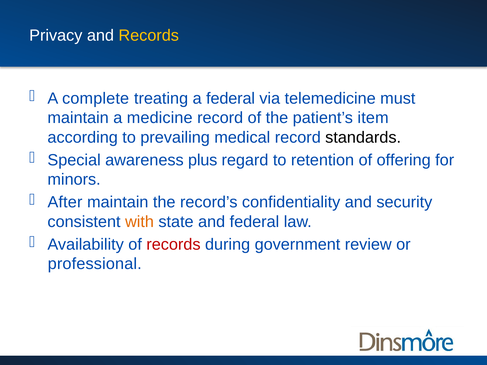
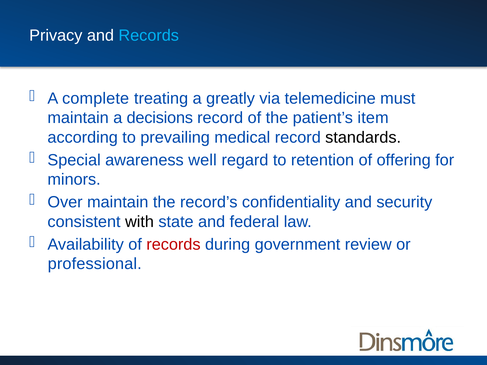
Records colour: yellow -> light blue (149, 36)
a federal: federal -> greatly (231, 99)
medicine: medicine -> decisions (160, 118)
plus: plus -> well (203, 160)
After: After -> Over (65, 202)
with colour: orange -> black (140, 222)
